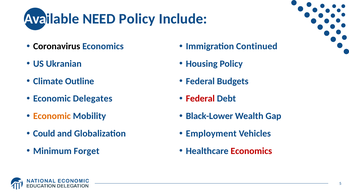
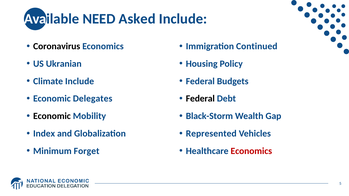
NEED Policy: Policy -> Asked (137, 19)
Climate Outline: Outline -> Include (80, 81)
Federal colour: red -> black (200, 99)
Economic colour: orange -> black (52, 116)
Black-Lower: Black-Lower -> Black-Storm (209, 116)
Could: Could -> Index (44, 134)
Employment: Employment -> Represented (211, 134)
